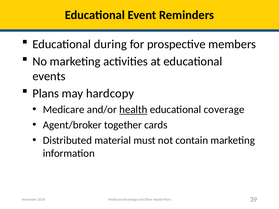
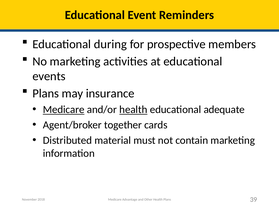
hardcopy: hardcopy -> insurance (110, 94)
Medicare underline: none -> present (64, 110)
coverage: coverage -> adequate (224, 110)
